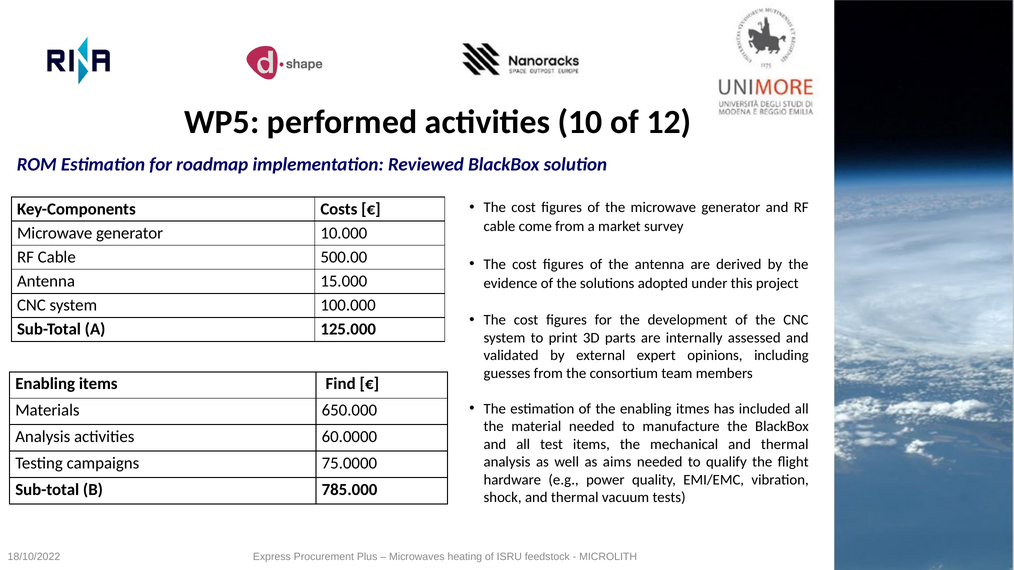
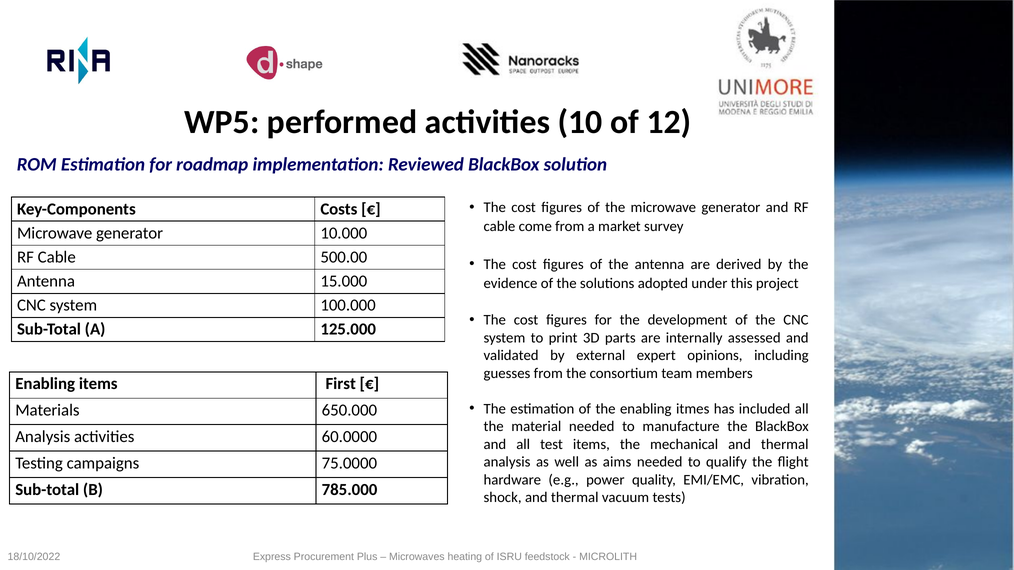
Find: Find -> First (341, 384)
